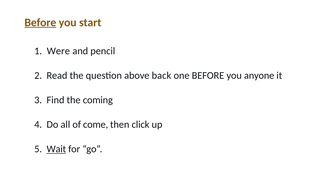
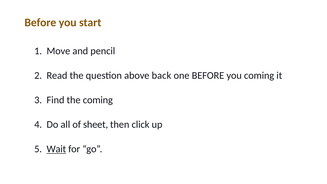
Before underline: present -> none (40, 22)
Were: Were -> Move (58, 51)
you anyone: anyone -> coming (259, 75)
come: come -> sheet (96, 125)
